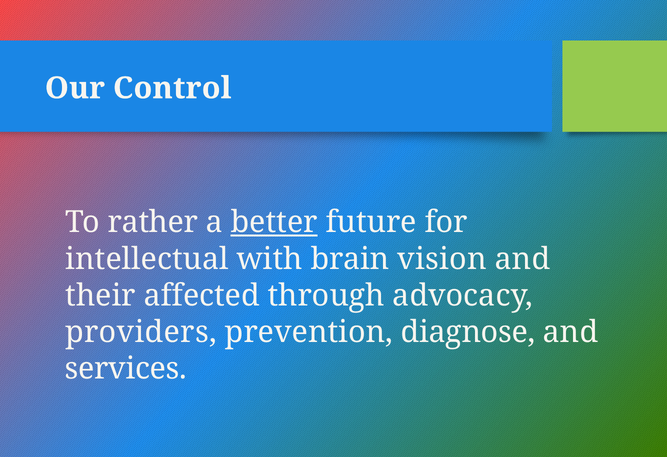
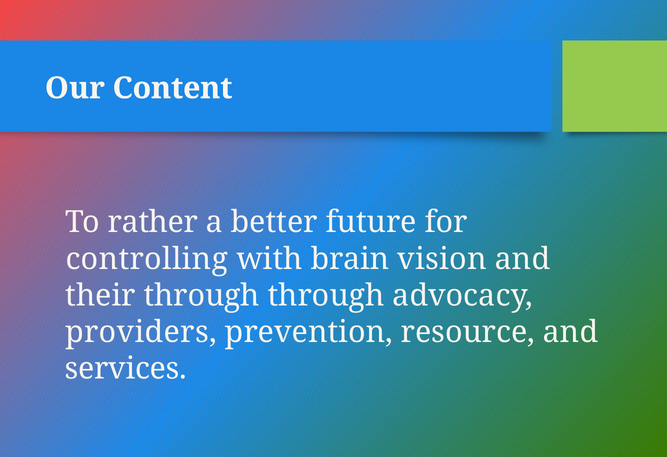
Control: Control -> Content (172, 88)
better underline: present -> none (274, 222)
intellectual: intellectual -> controlling (147, 259)
their affected: affected -> through (202, 295)
diagnose: diagnose -> resource (468, 332)
